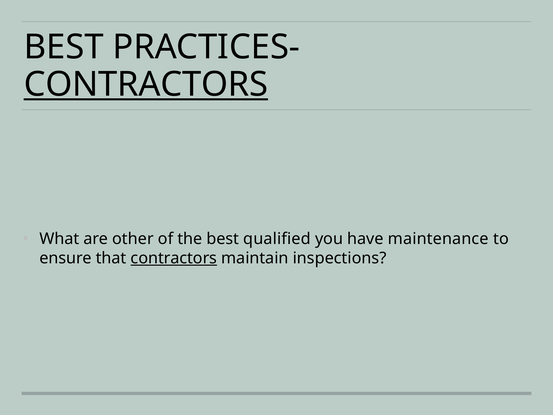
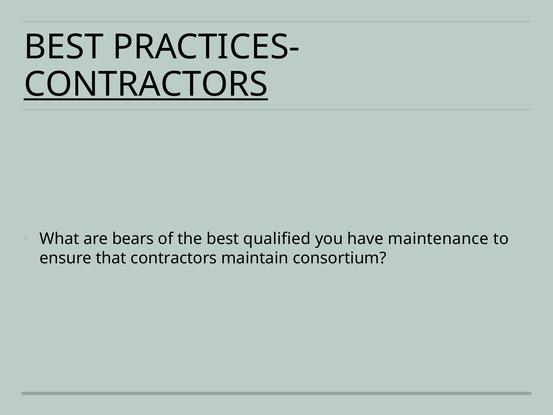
other: other -> bears (133, 239)
contractors underline: present -> none (174, 258)
inspections: inspections -> consortium (340, 258)
